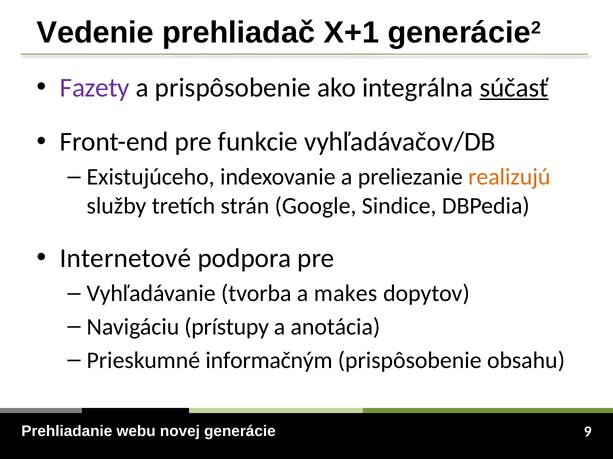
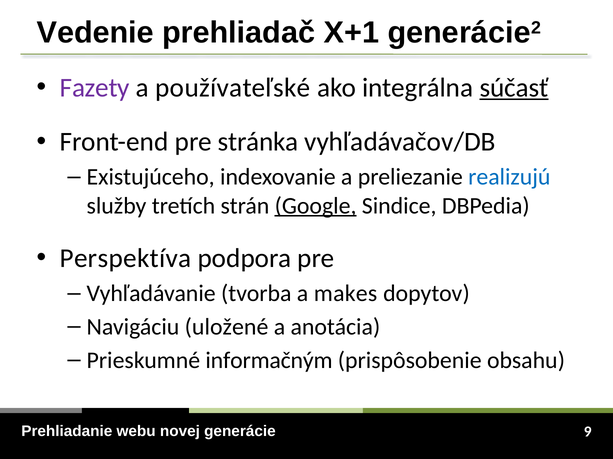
a prispôsobenie: prispôsobenie -> používateľské (233, 88)
funkcie: funkcie -> stránka (258, 142)
realizujú colour: orange -> blue (509, 177)
Google underline: none -> present (316, 206)
Internetové: Internetové -> Perspektíva (125, 259)
prístupy: prístupy -> uložené (227, 327)
